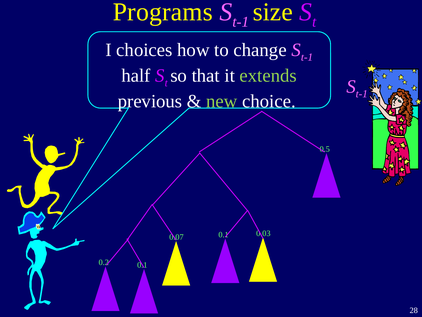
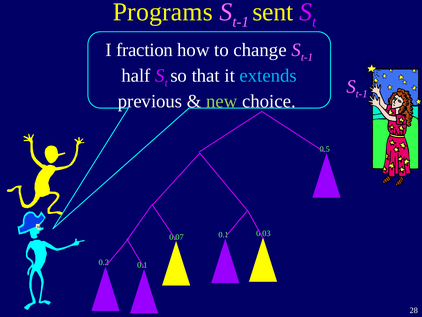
size: size -> sent (273, 12)
choices: choices -> fraction (145, 50)
extends colour: light green -> light blue (268, 76)
